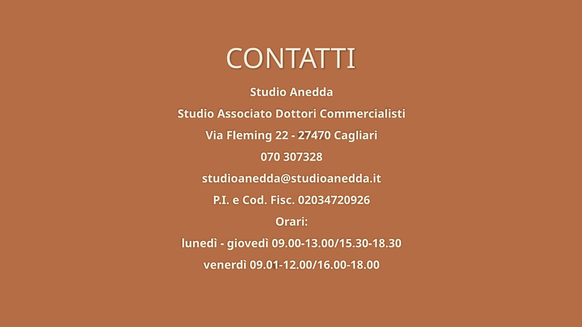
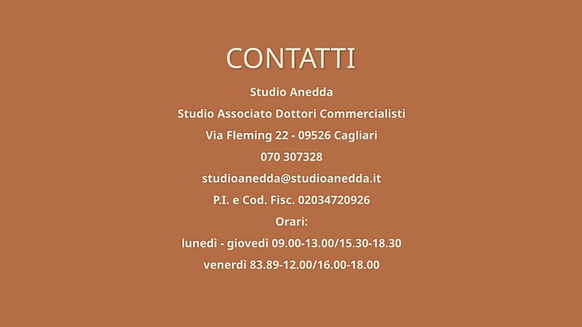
27470: 27470 -> 09526 (314, 136)
09.01-12.00/16.00-18.00: 09.01-12.00/16.00-18.00 -> 83.89-12.00/16.00-18.00 (315, 265)
